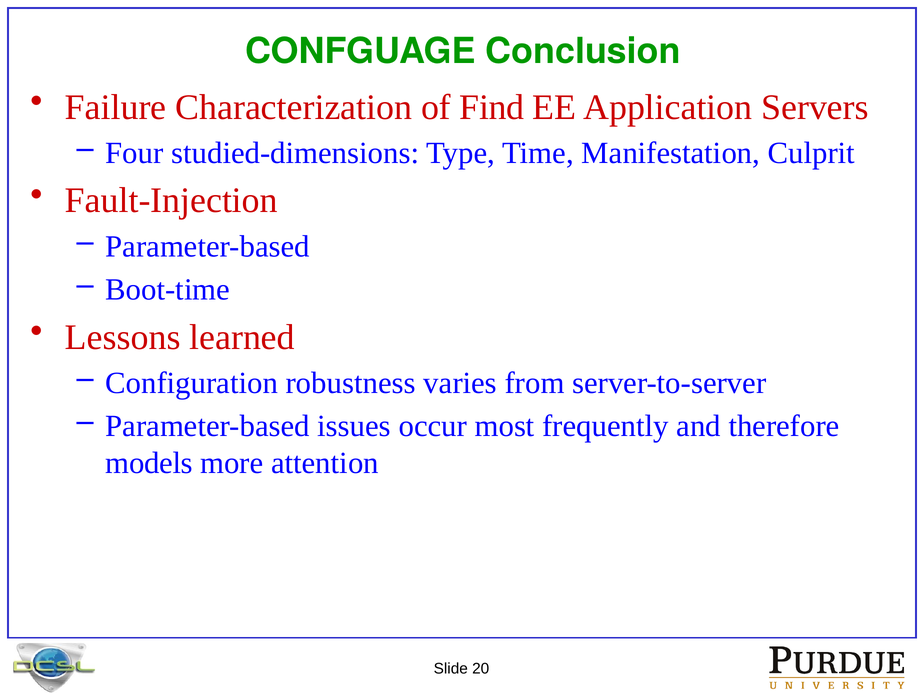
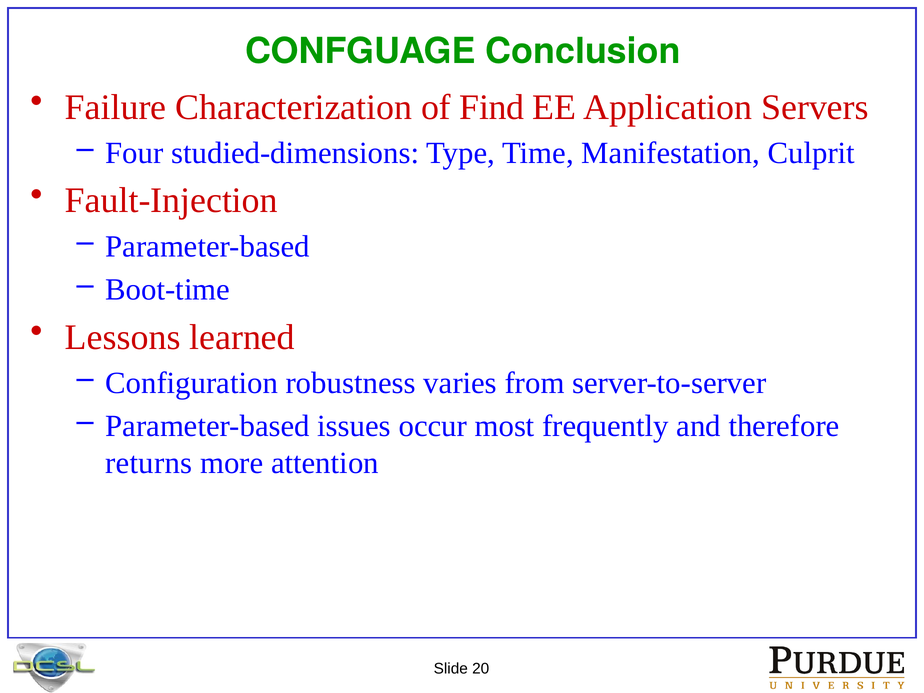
models: models -> returns (149, 463)
